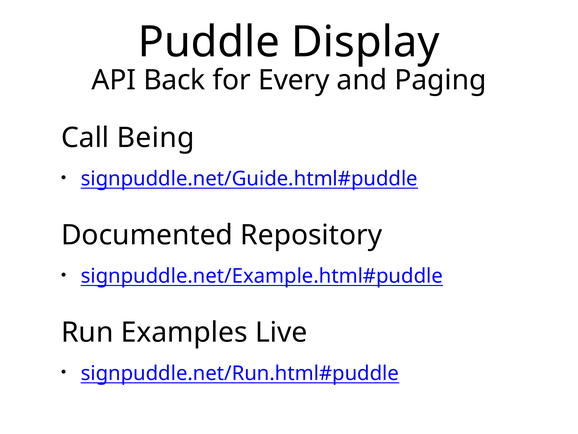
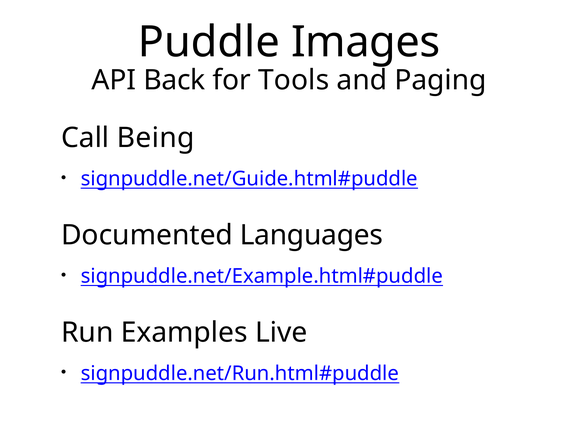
Display: Display -> Images (366, 42)
Every: Every -> Tools (294, 80)
Repository: Repository -> Languages (311, 235)
